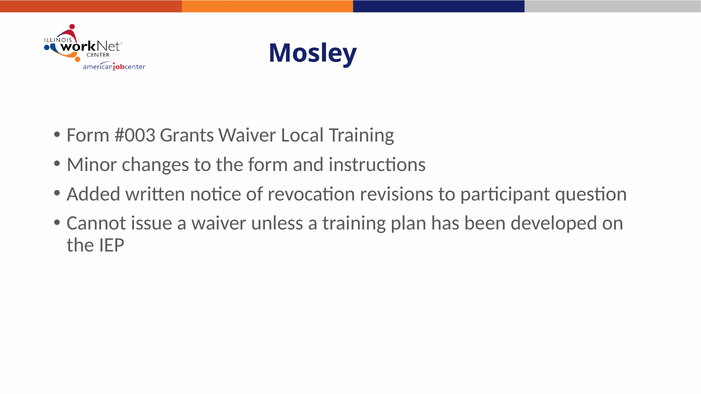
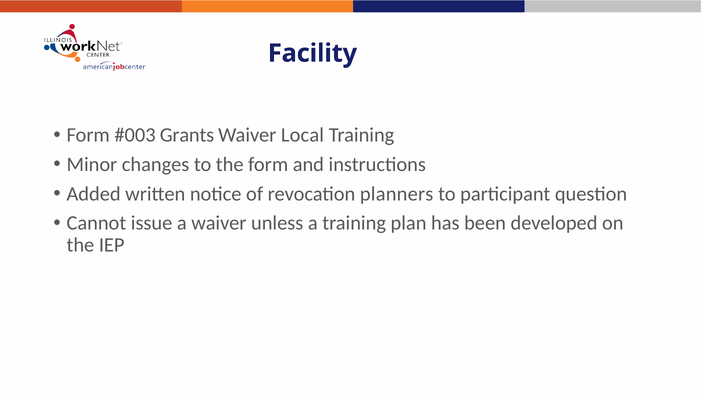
Mosley: Mosley -> Facility (312, 53)
revisions: revisions -> planners (397, 194)
